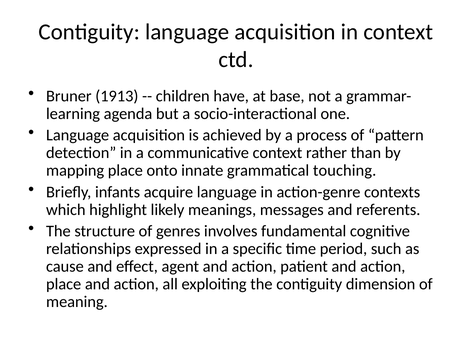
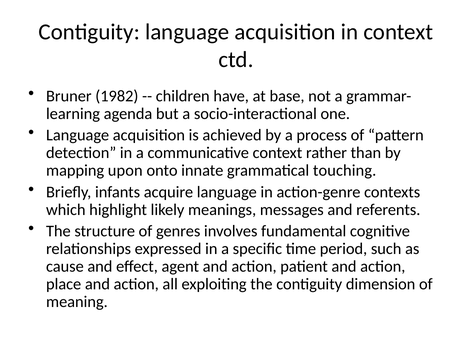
1913: 1913 -> 1982 (117, 96)
mapping place: place -> upon (125, 170)
